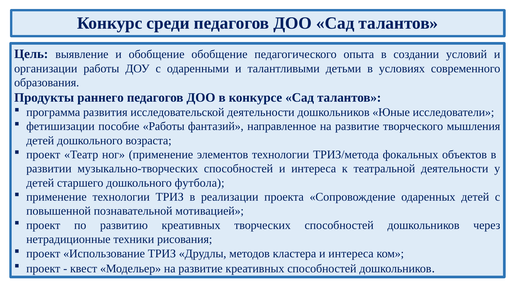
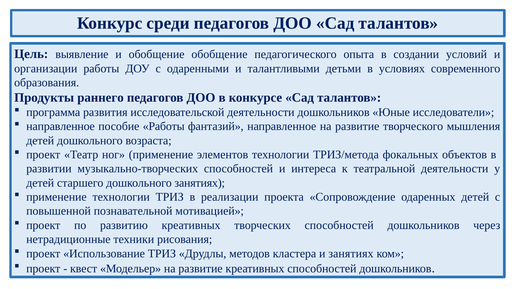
фетишизации: фетишизации -> направленное (61, 126)
дошкольного футбола: футбола -> занятиях (200, 183)
кластера и интереса: интереса -> занятиях (351, 254)
